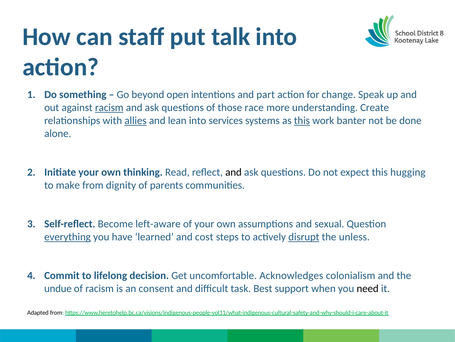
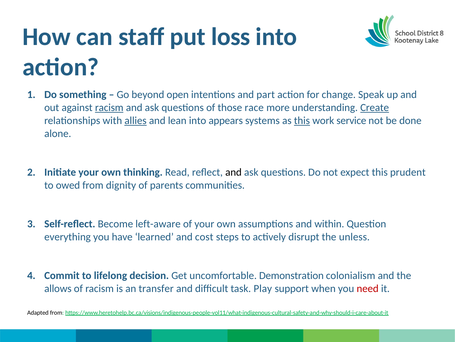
talk: talk -> loss (231, 37)
Create underline: none -> present (375, 107)
services: services -> appears (226, 120)
banter: banter -> service (351, 120)
hugging: hugging -> prudent (408, 172)
make: make -> owed (68, 185)
sexual: sexual -> within (329, 223)
everything underline: present -> none (68, 236)
disrupt underline: present -> none (304, 236)
Acknowledges: Acknowledges -> Demonstration (291, 275)
undue: undue -> allows (58, 288)
consent: consent -> transfer (156, 288)
Best: Best -> Play (263, 288)
need colour: black -> red (368, 288)
